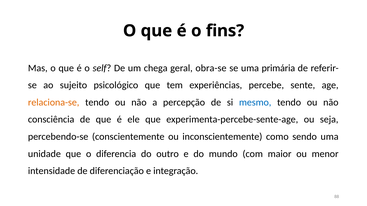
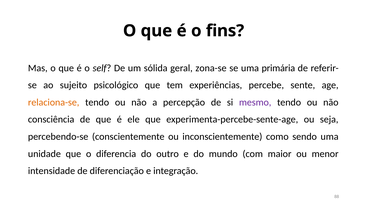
chega: chega -> sólida (156, 68)
obra-se: obra-se -> zona-se (211, 68)
mesmo colour: blue -> purple (255, 103)
